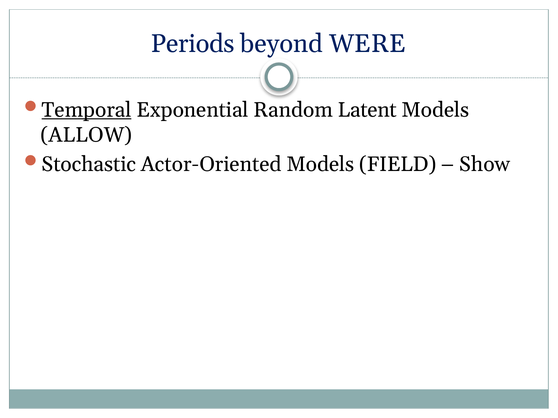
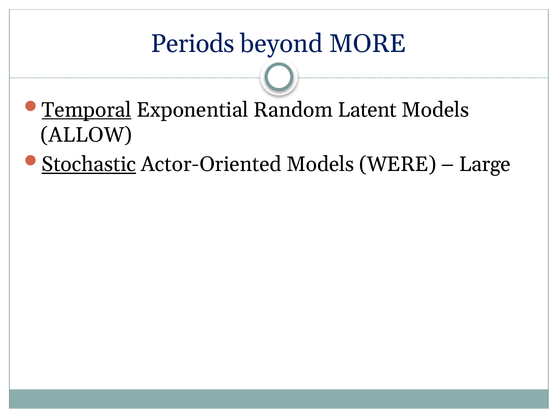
WERE: WERE -> MORE (368, 44)
Stochastic underline: none -> present (89, 164)
FIELD: FIELD -> WERE (398, 164)
Show: Show -> Large (485, 164)
